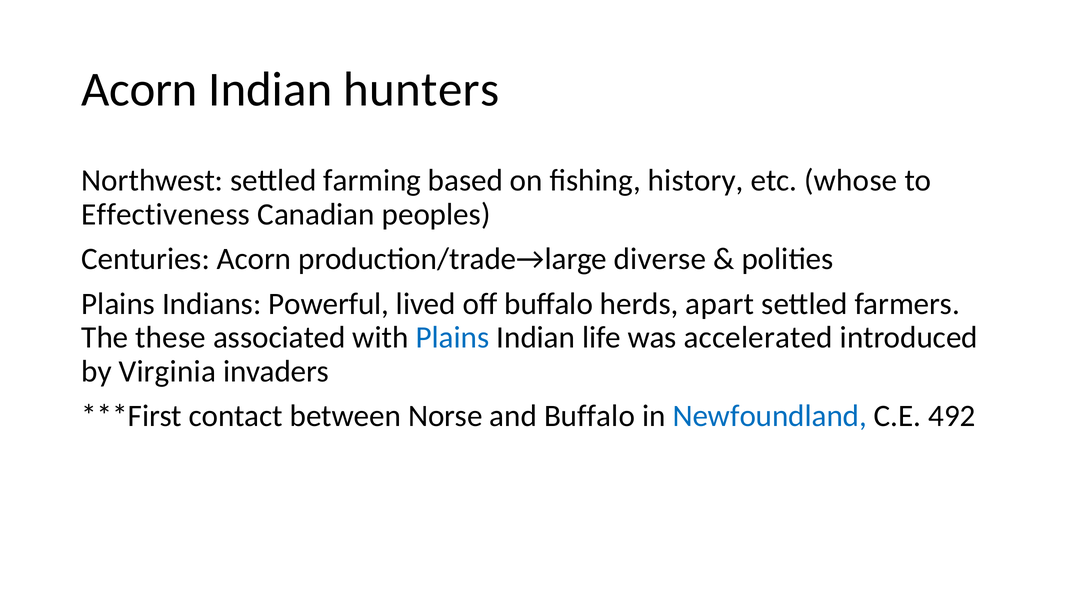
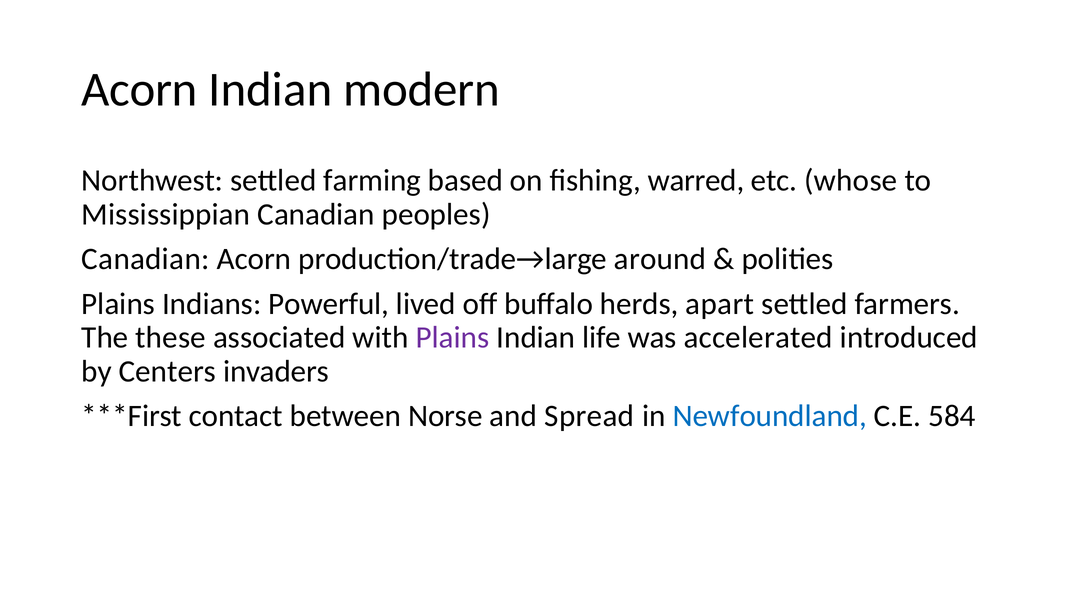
hunters: hunters -> modern (422, 90)
history: history -> warred (696, 181)
Effectiveness: Effectiveness -> Mississippian (166, 214)
Centuries: Centuries -> Canadian (145, 259)
diverse: diverse -> around (660, 259)
Plains colour: blue -> purple (452, 337)
Virginia: Virginia -> Centers (167, 371)
and Buffalo: Buffalo -> Spread (589, 416)
492: 492 -> 584 (952, 416)
